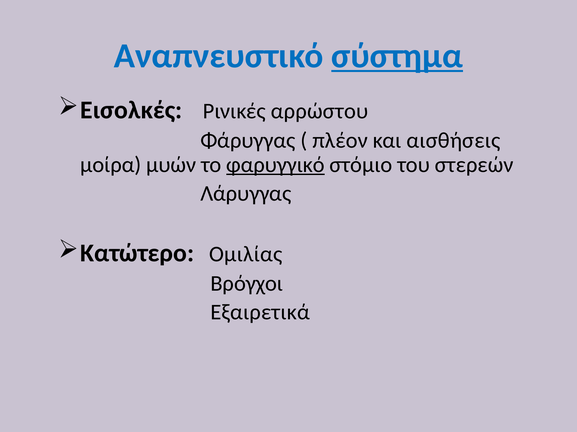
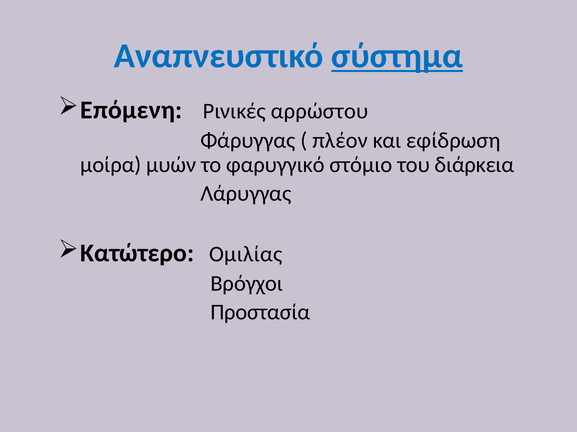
Εισολκές: Εισολκές -> Επόμενη (131, 110)
αισθήσεις: αισθήσεις -> εφίδρωση (454, 141)
φαρυγγικό underline: present -> none (275, 165)
στερεών: στερεών -> διάρκεια (474, 165)
Εξαιρετικά: Εξαιρετικά -> Προστασία (260, 313)
